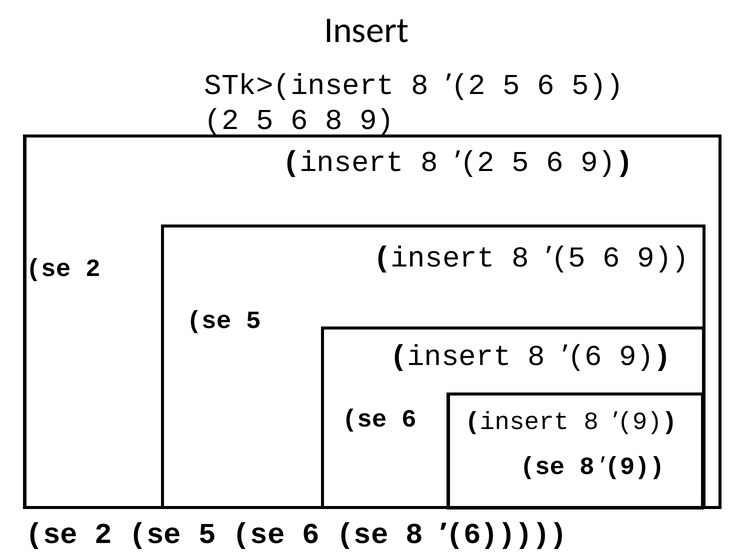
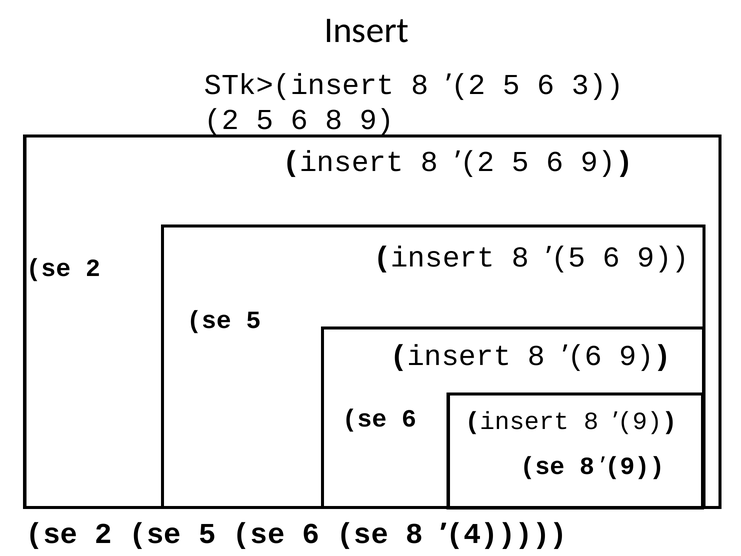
6 5: 5 -> 3 (598, 85)
6: 6 -> 4 (507, 534)
